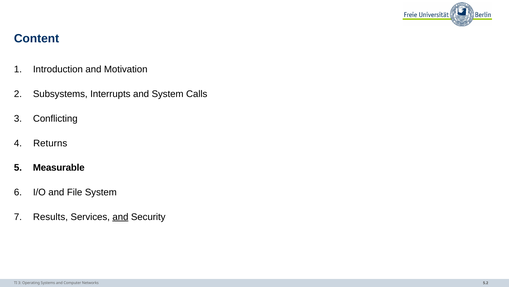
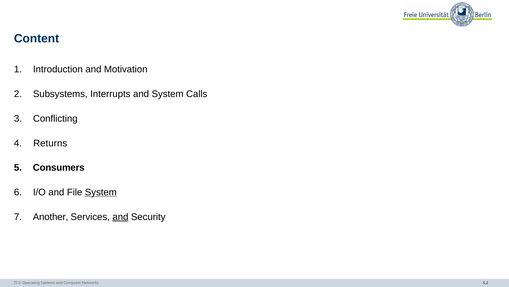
Measurable: Measurable -> Consumers (59, 167)
System underline: none -> present (101, 192)
Results: Results -> Another (51, 216)
